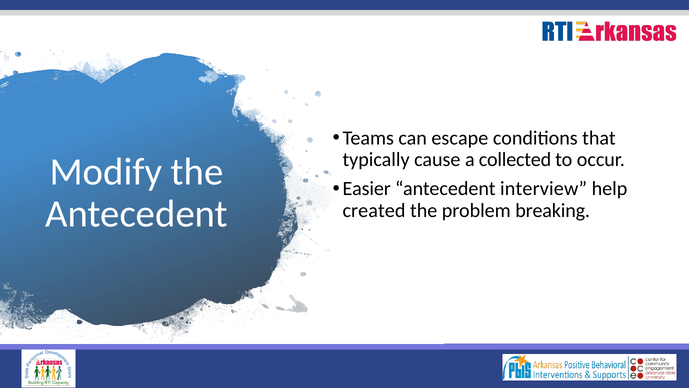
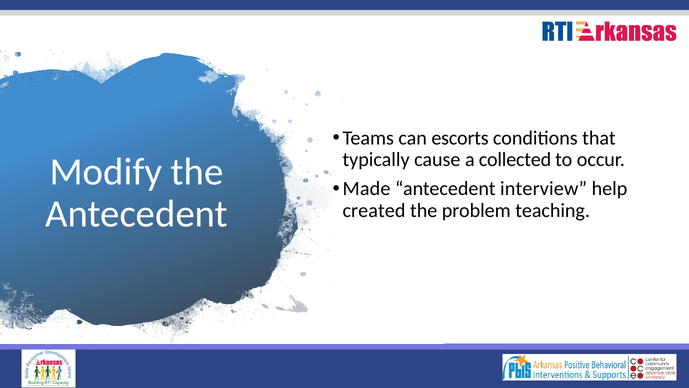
escape: escape -> escorts (460, 138)
Easier: Easier -> Made (366, 188)
breaking: breaking -> teaching (553, 210)
